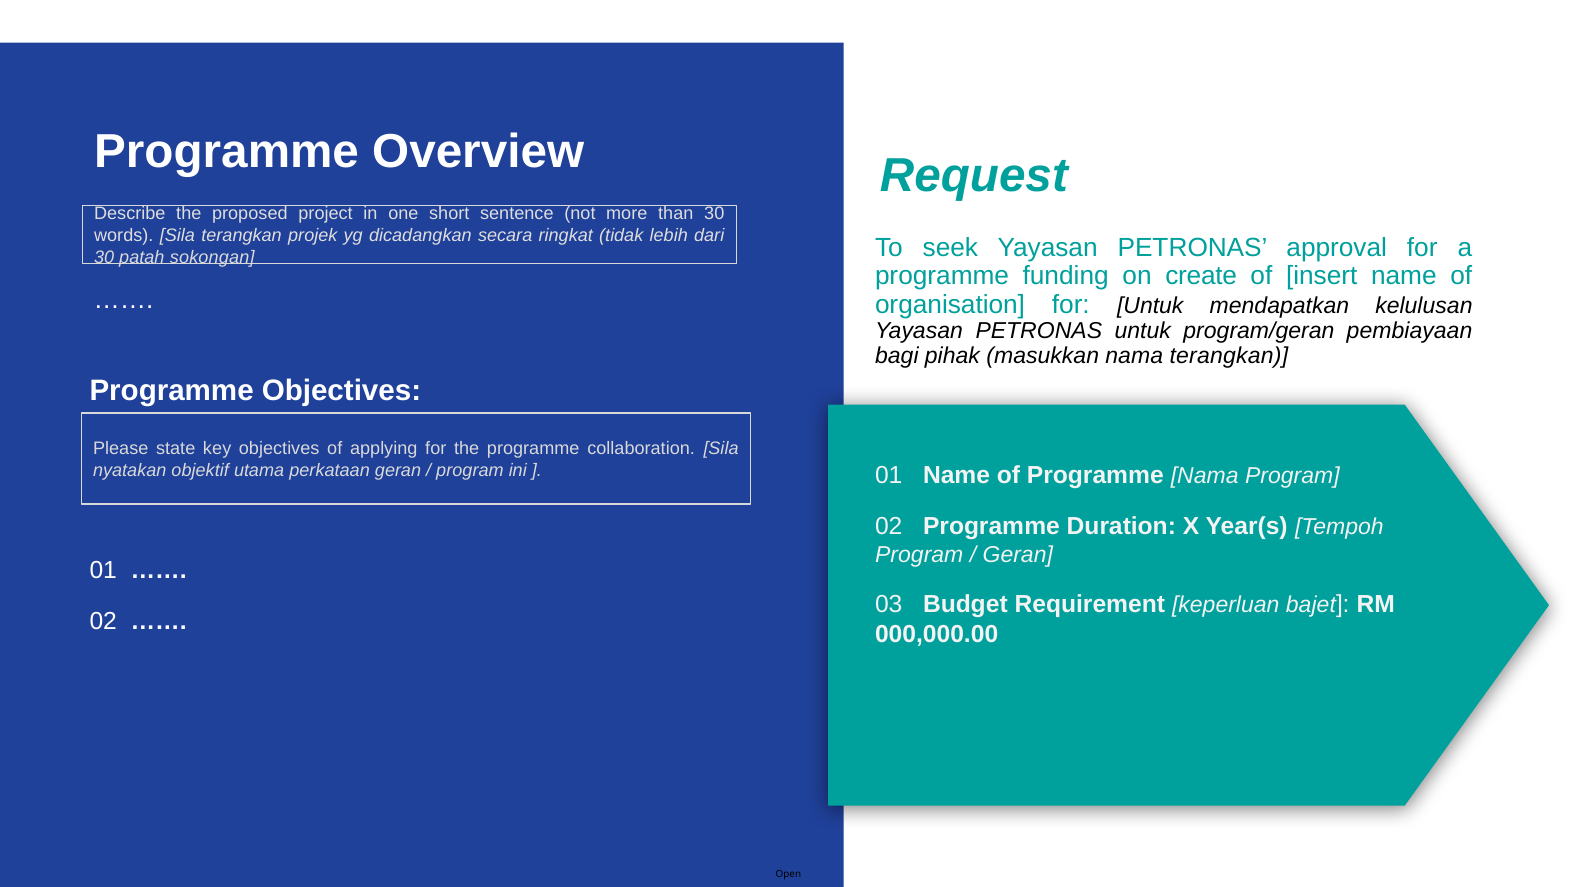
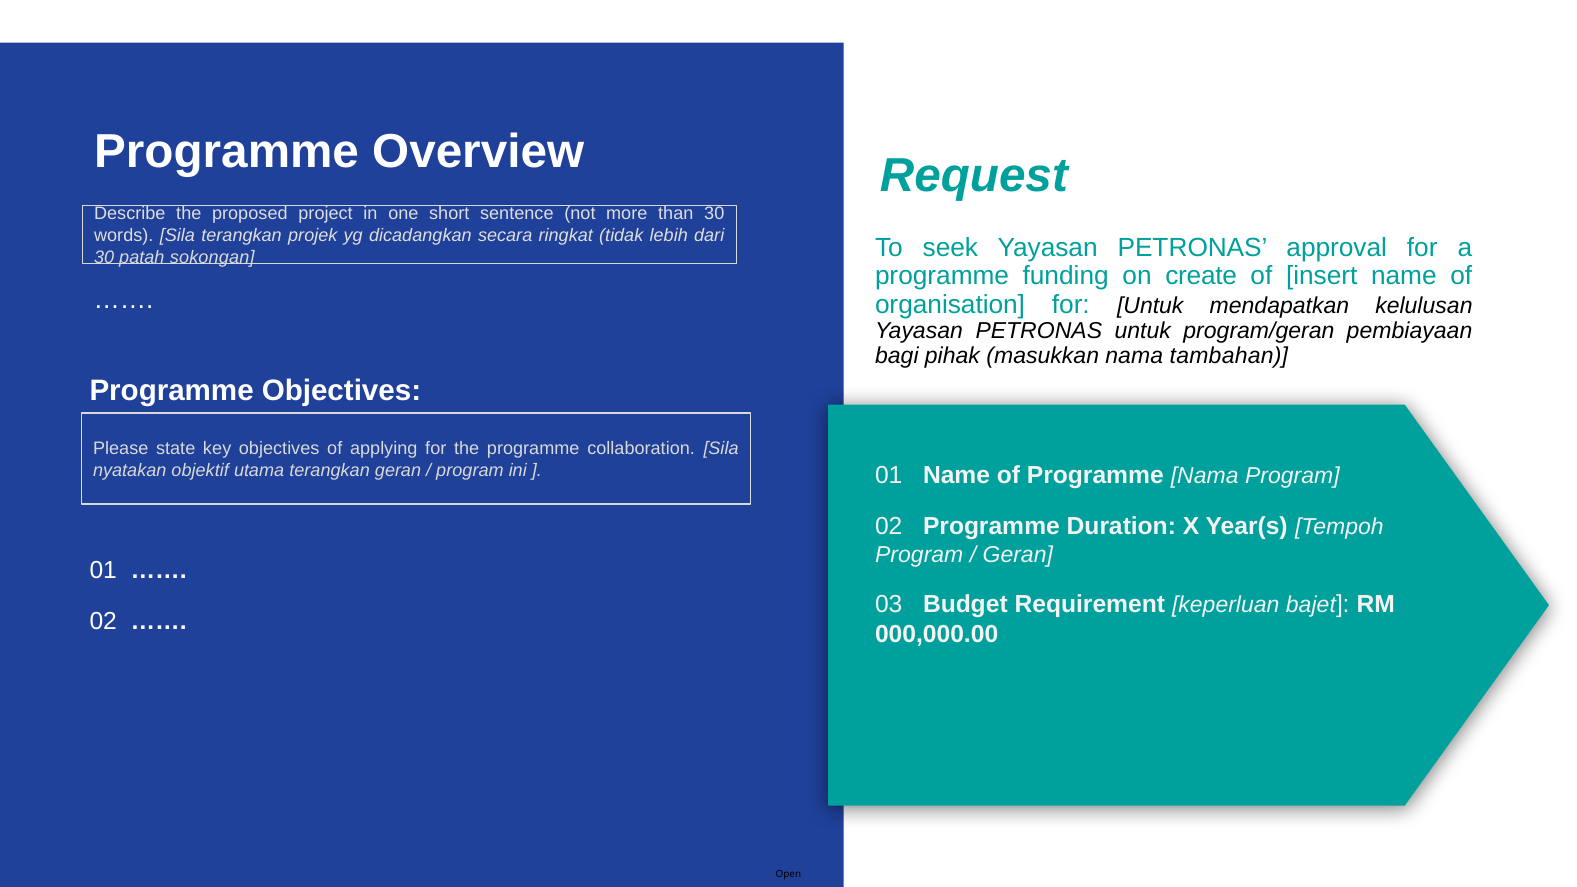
nama terangkan: terangkan -> tambahan (1229, 356)
utama perkataan: perkataan -> terangkan (330, 471)
